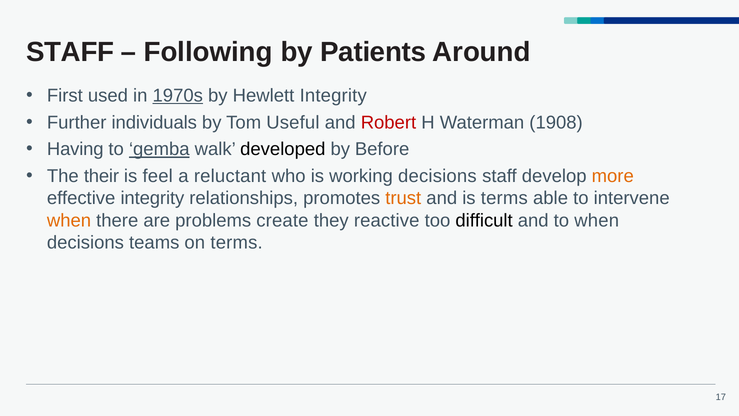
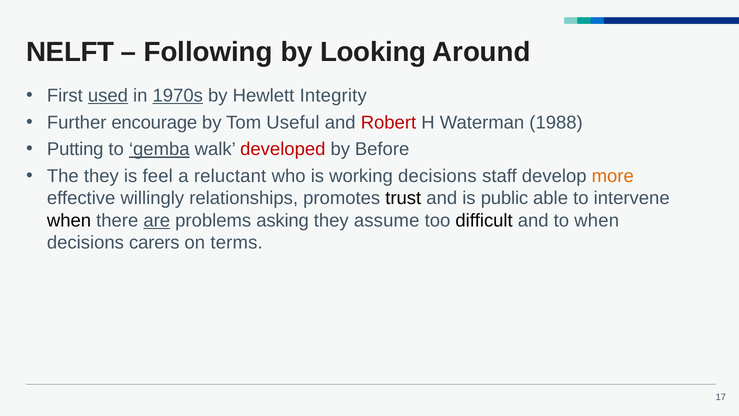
STAFF: STAFF -> NELFT (70, 52)
Patients: Patients -> Looking (373, 52)
used underline: none -> present (108, 96)
individuals: individuals -> encourage (154, 122)
1908: 1908 -> 1988 (556, 122)
Having: Having -> Putting (75, 149)
developed colour: black -> red (283, 149)
The their: their -> they (101, 176)
effective integrity: integrity -> willingly (152, 198)
trust colour: orange -> black (403, 198)
is terms: terms -> public (504, 198)
when colour: orange -> black (69, 220)
are underline: none -> present (157, 220)
create: create -> asking (283, 220)
reactive: reactive -> assume (387, 220)
teams: teams -> carers (154, 242)
